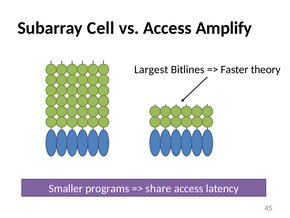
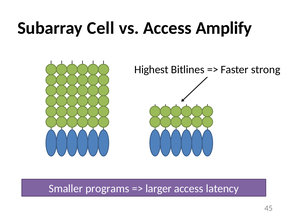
Largest: Largest -> Highest (151, 69)
theory: theory -> strong (266, 69)
share: share -> larger (159, 188)
